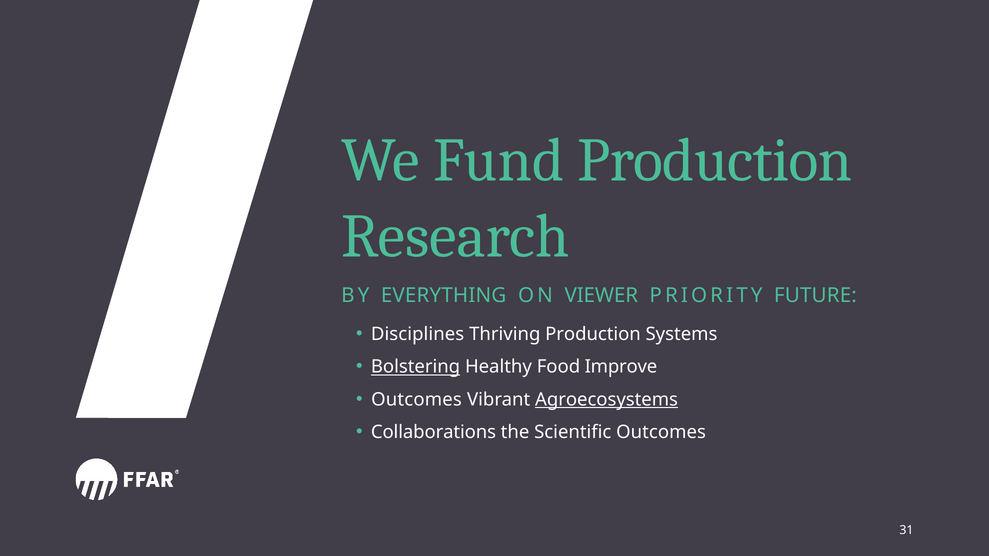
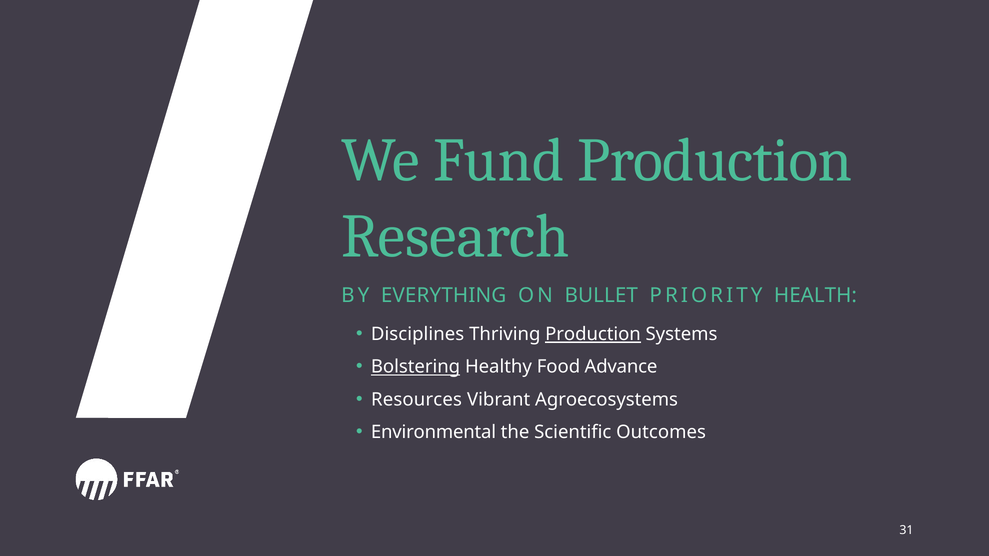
VIEWER: VIEWER -> BULLET (601, 296)
FUTURE: FUTURE -> HEALTH (815, 296)
Production underline: none -> present (593, 334)
Improve: Improve -> Advance (621, 367)
Outcomes: Outcomes -> Resources (417, 400)
Agroecosystems underline: present -> none (607, 400)
Collaborations: Collaborations -> Environmental (434, 432)
